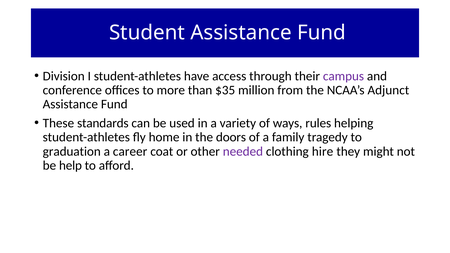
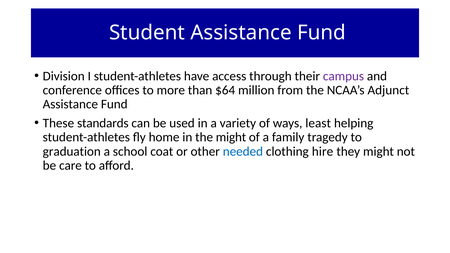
$35: $35 -> $64 (225, 90)
rules: rules -> least (318, 123)
the doors: doors -> might (231, 137)
career: career -> school (130, 152)
needed colour: purple -> blue (243, 152)
help: help -> care (70, 166)
